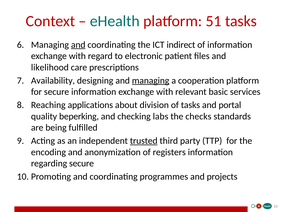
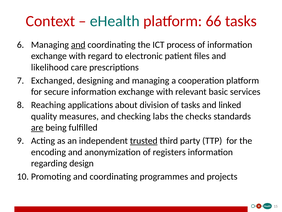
51: 51 -> 66 (214, 21)
indirect: indirect -> process (181, 45)
Availability: Availability -> Exchanged (53, 80)
managing underline: present -> none (151, 80)
portal: portal -> linked (230, 105)
beperking: beperking -> measures (79, 116)
are underline: none -> present (37, 127)
regarding secure: secure -> design (82, 163)
